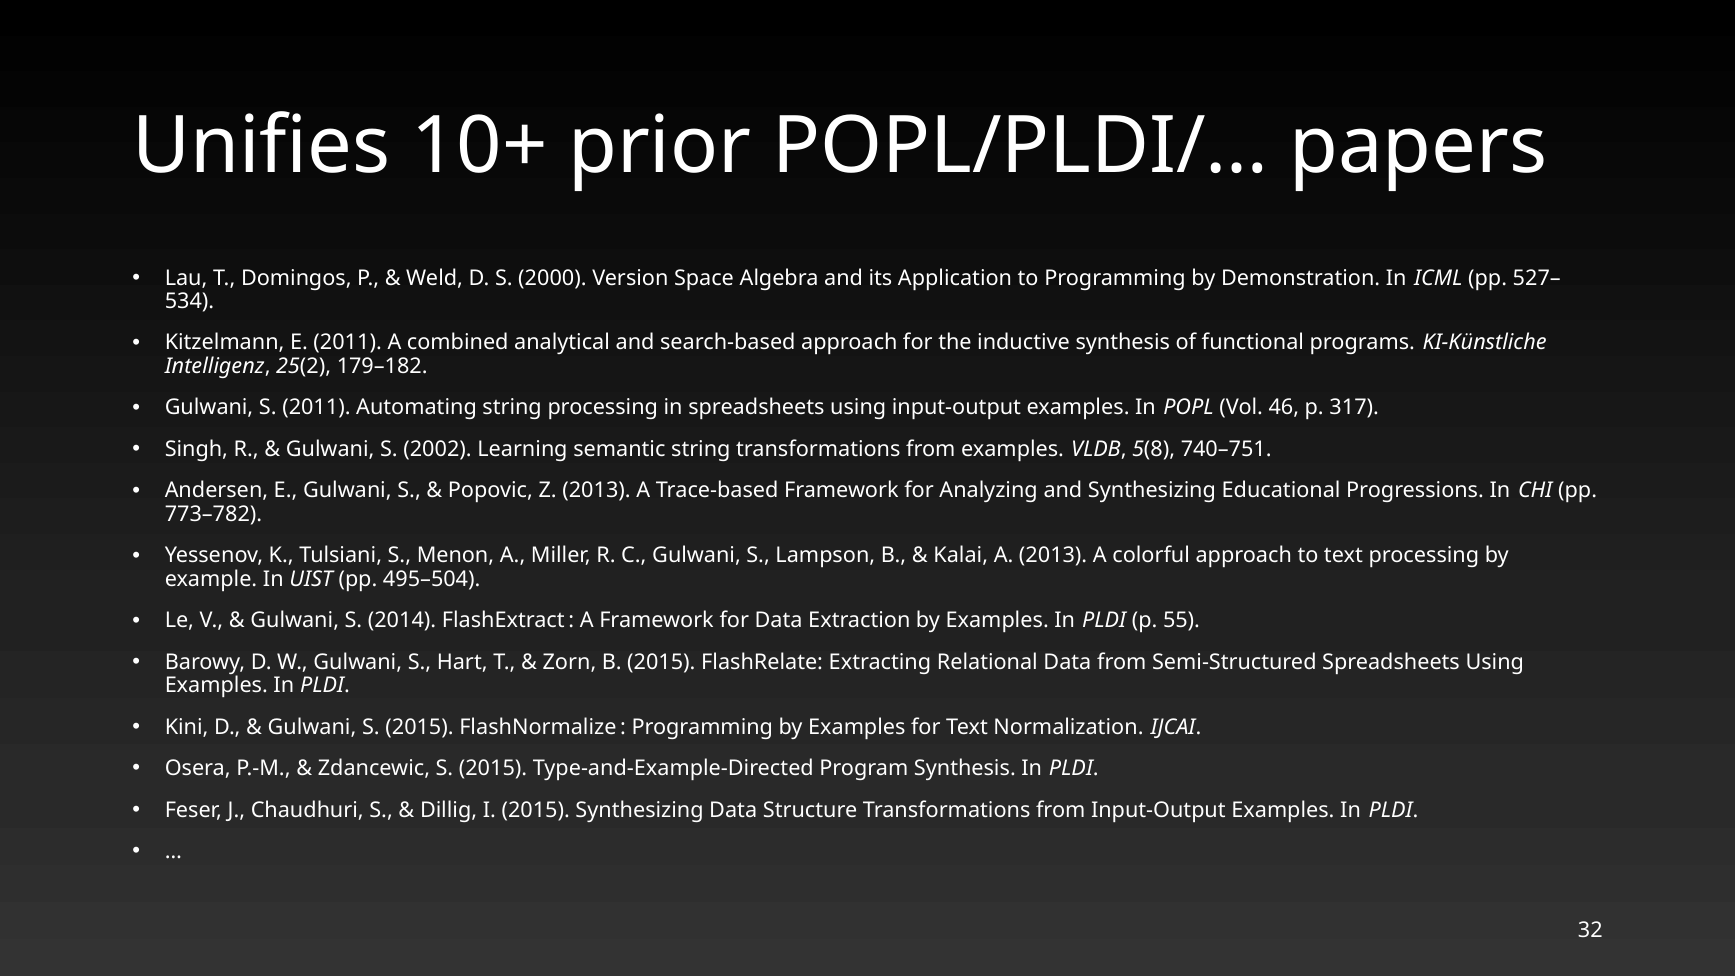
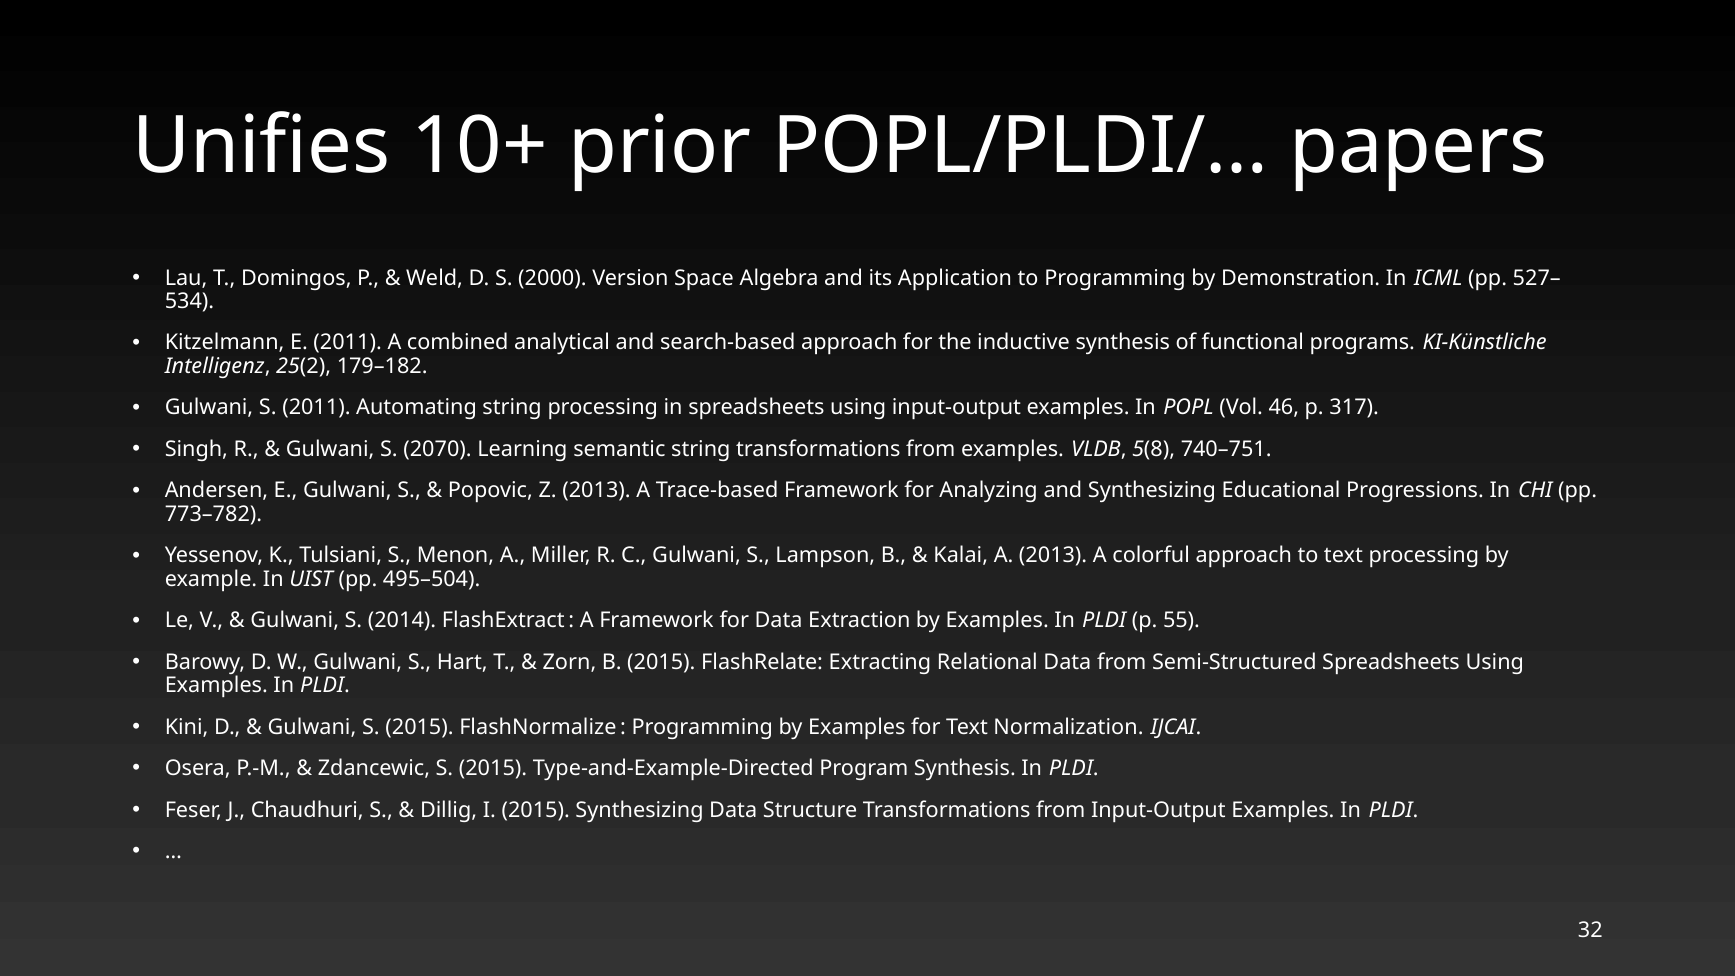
2002: 2002 -> 2070 (438, 449)
